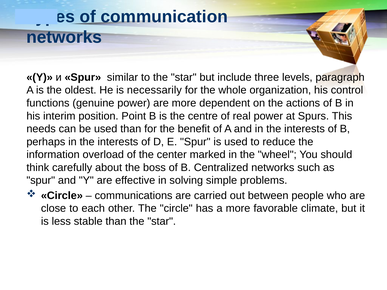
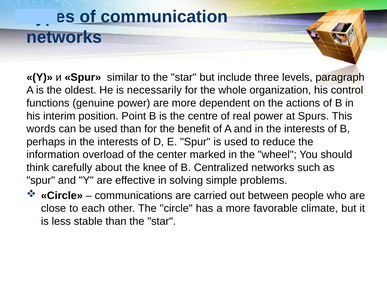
needs: needs -> words (41, 129)
boss: boss -> knee (154, 168)
